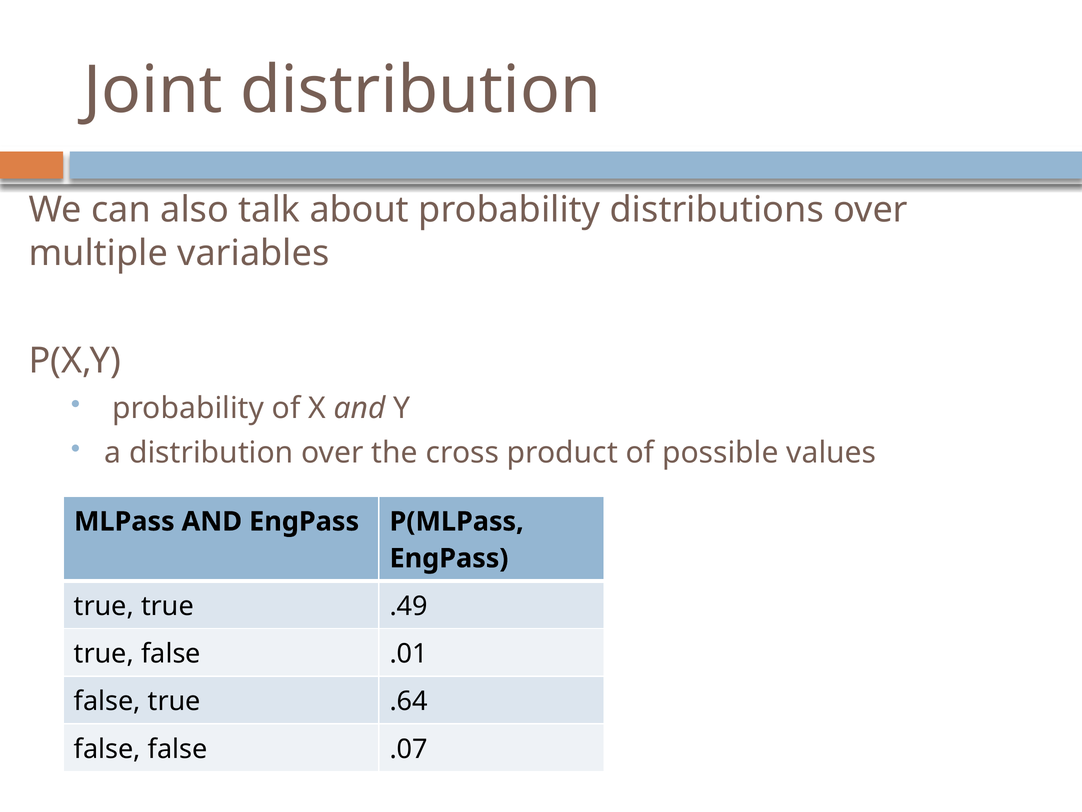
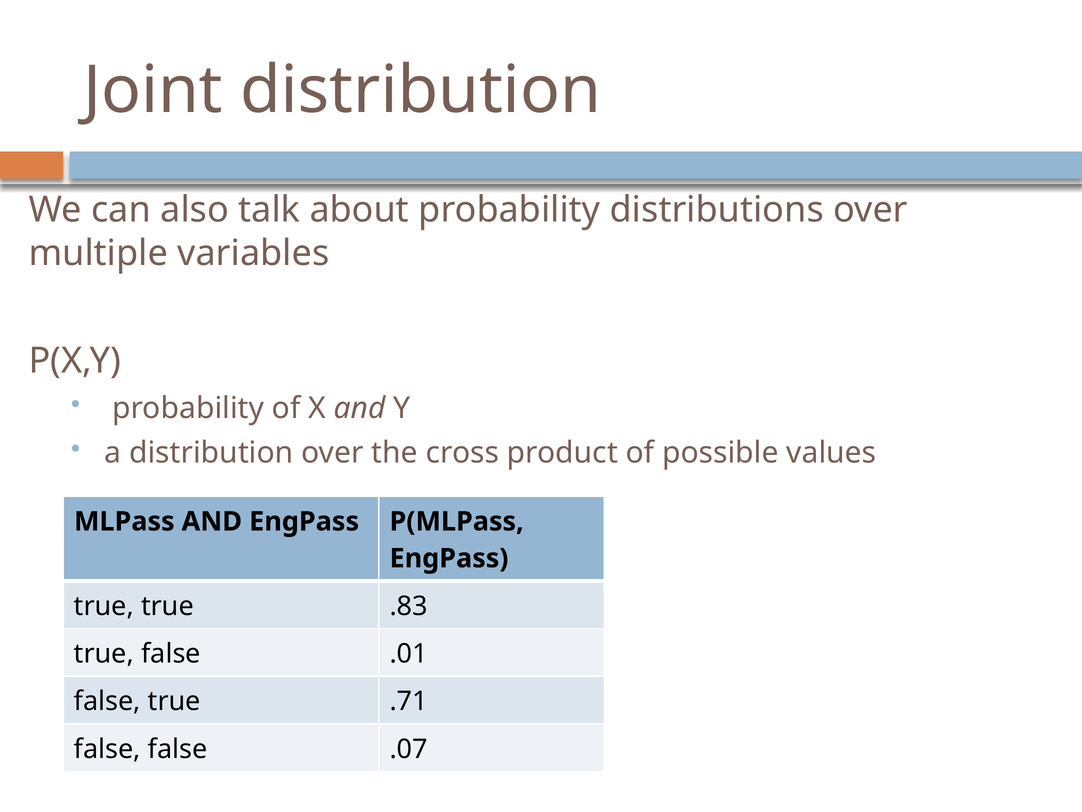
.49: .49 -> .83 (409, 606)
.64: .64 -> .71 (409, 701)
